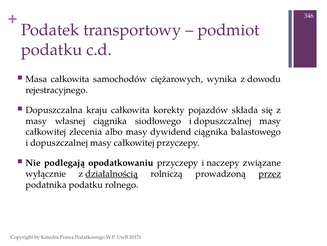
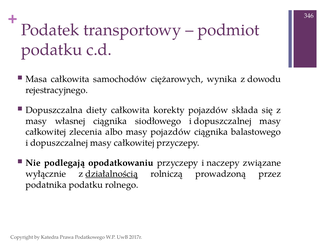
kraju: kraju -> diety (97, 110)
masy dywidend: dywidend -> pojazdów (171, 132)
przez underline: present -> none (270, 173)
